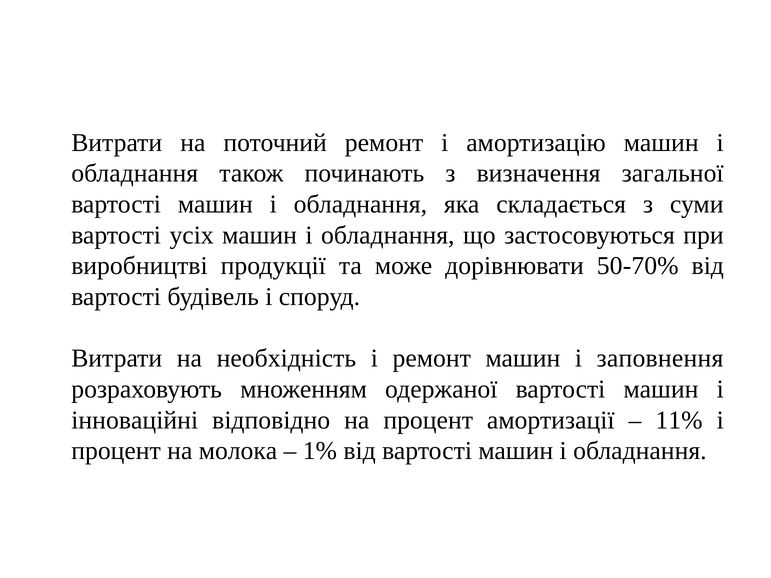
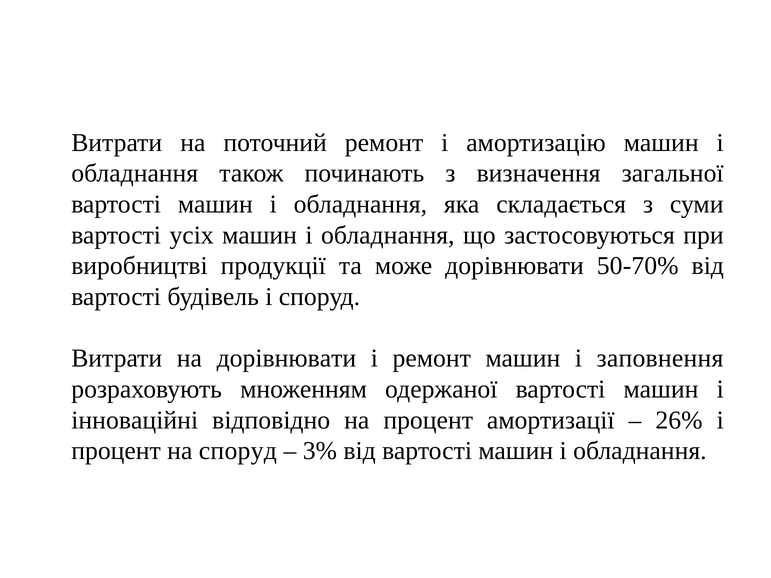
на необхідність: необхідність -> дорівнювати (286, 359)
11%: 11% -> 26% (679, 420)
на молока: молока -> споруд (238, 451)
1%: 1% -> 3% (320, 451)
